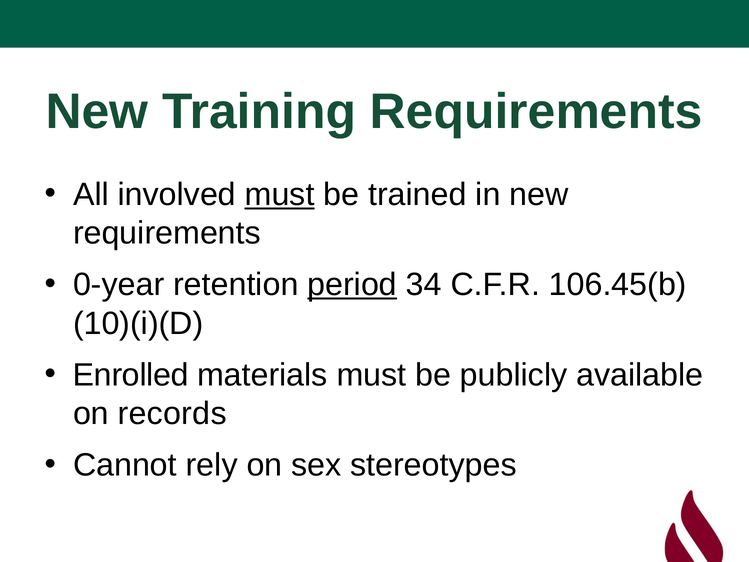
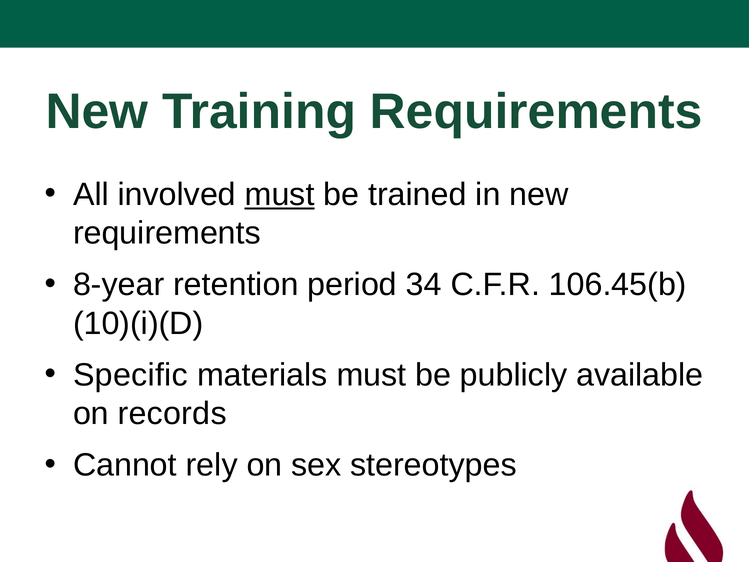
0-year: 0-year -> 8-year (119, 285)
period underline: present -> none (352, 285)
Enrolled: Enrolled -> Specific (130, 375)
